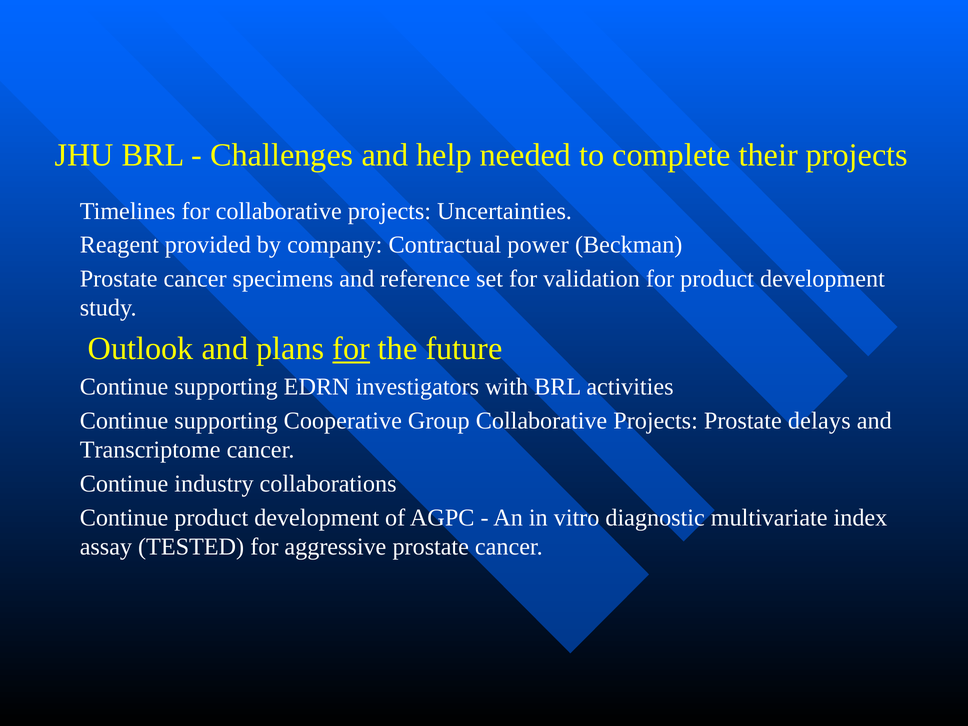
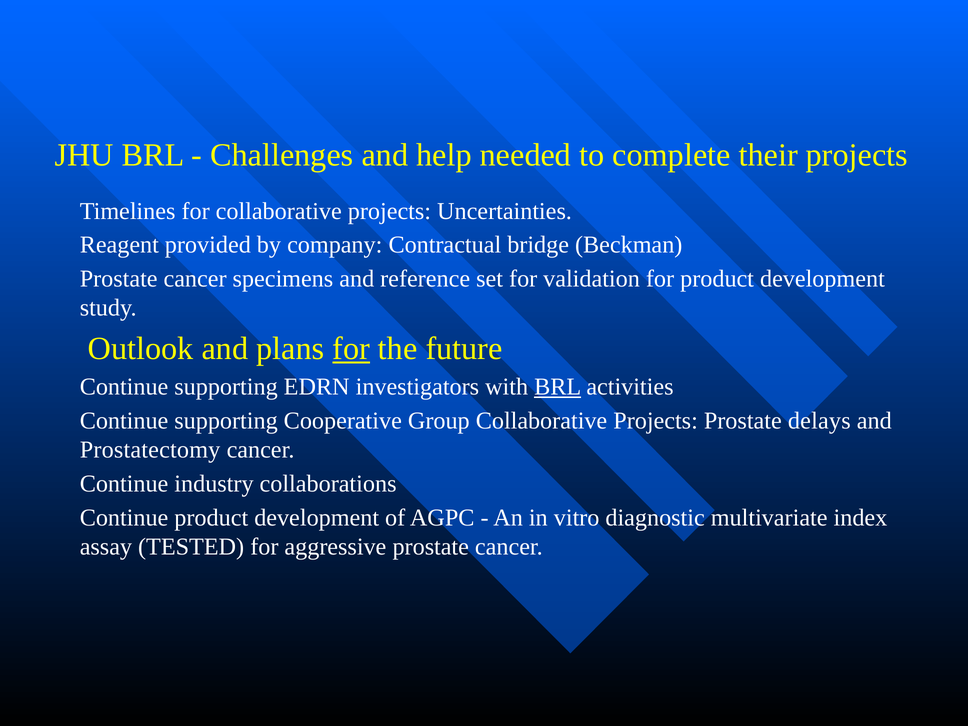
power: power -> bridge (538, 245)
BRL underline: none -> present (558, 387)
Transcriptome: Transcriptome -> Prostatectomy (150, 450)
